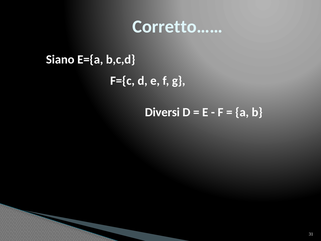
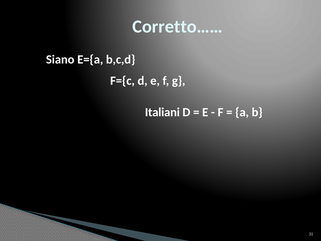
Diversi: Diversi -> Italiani (162, 112)
